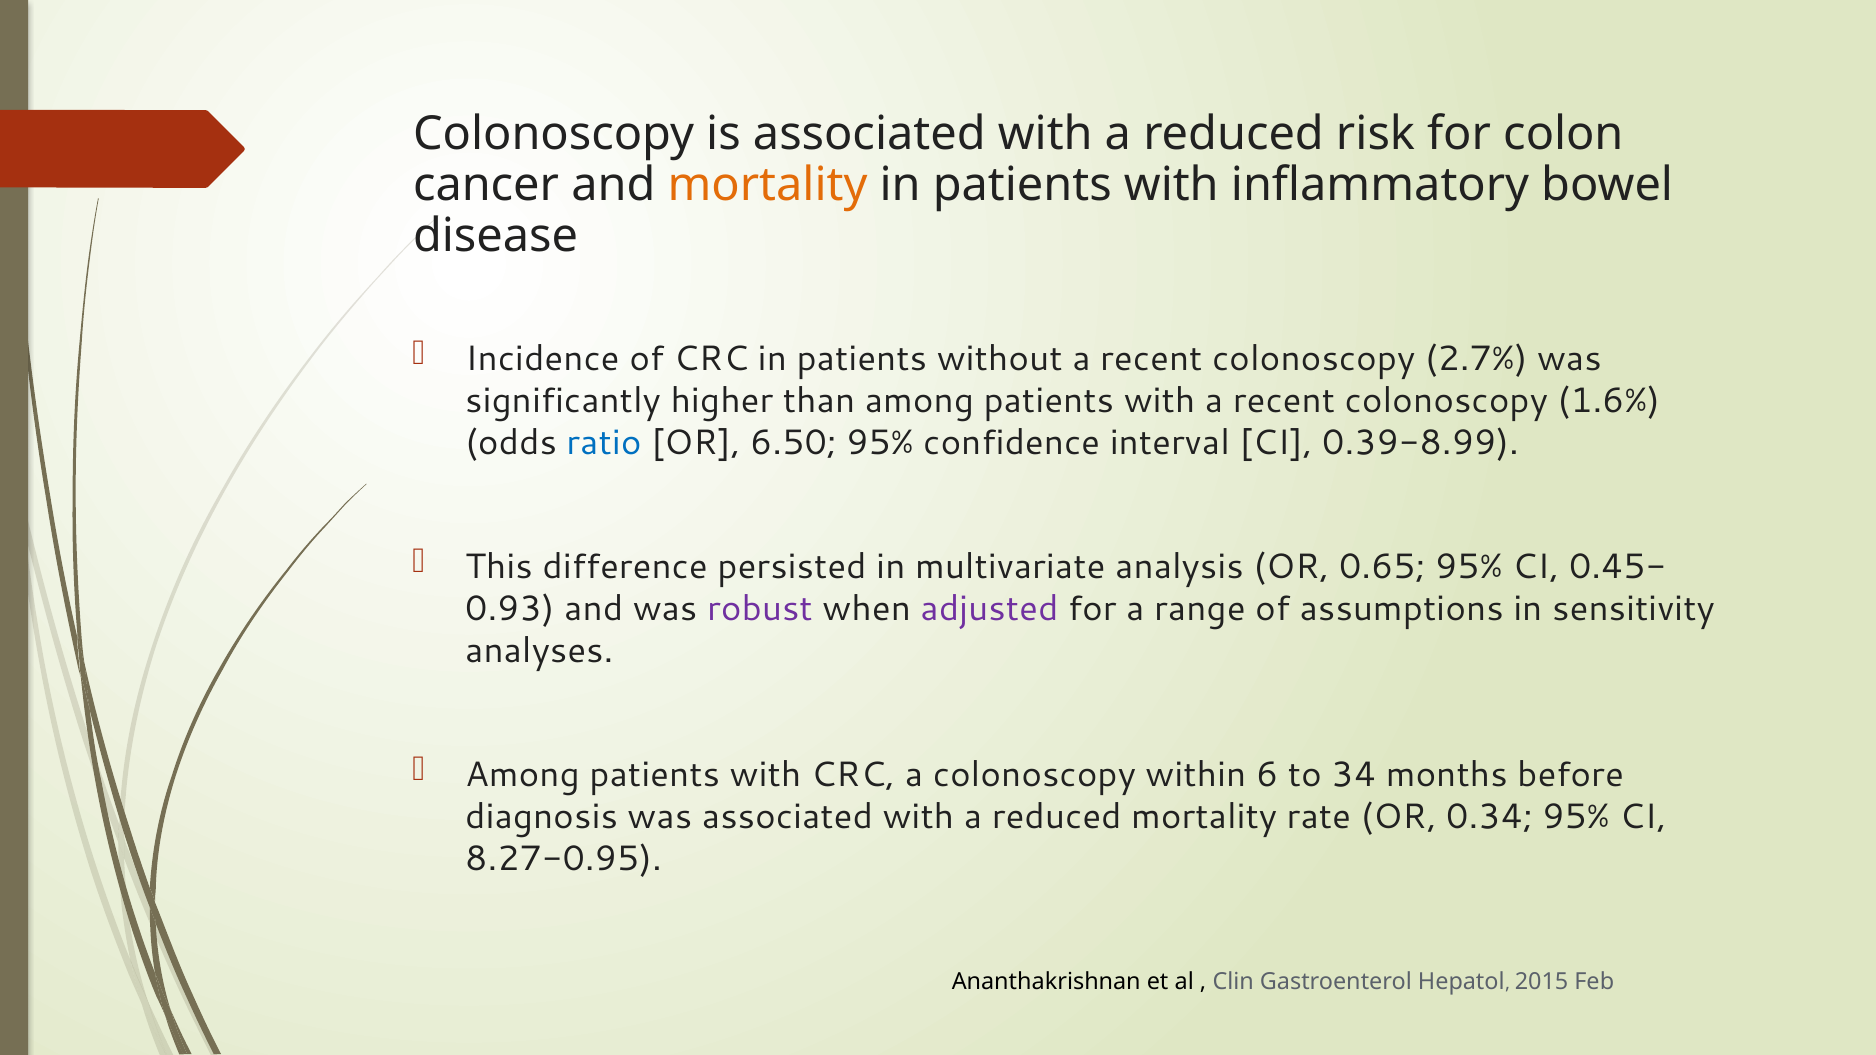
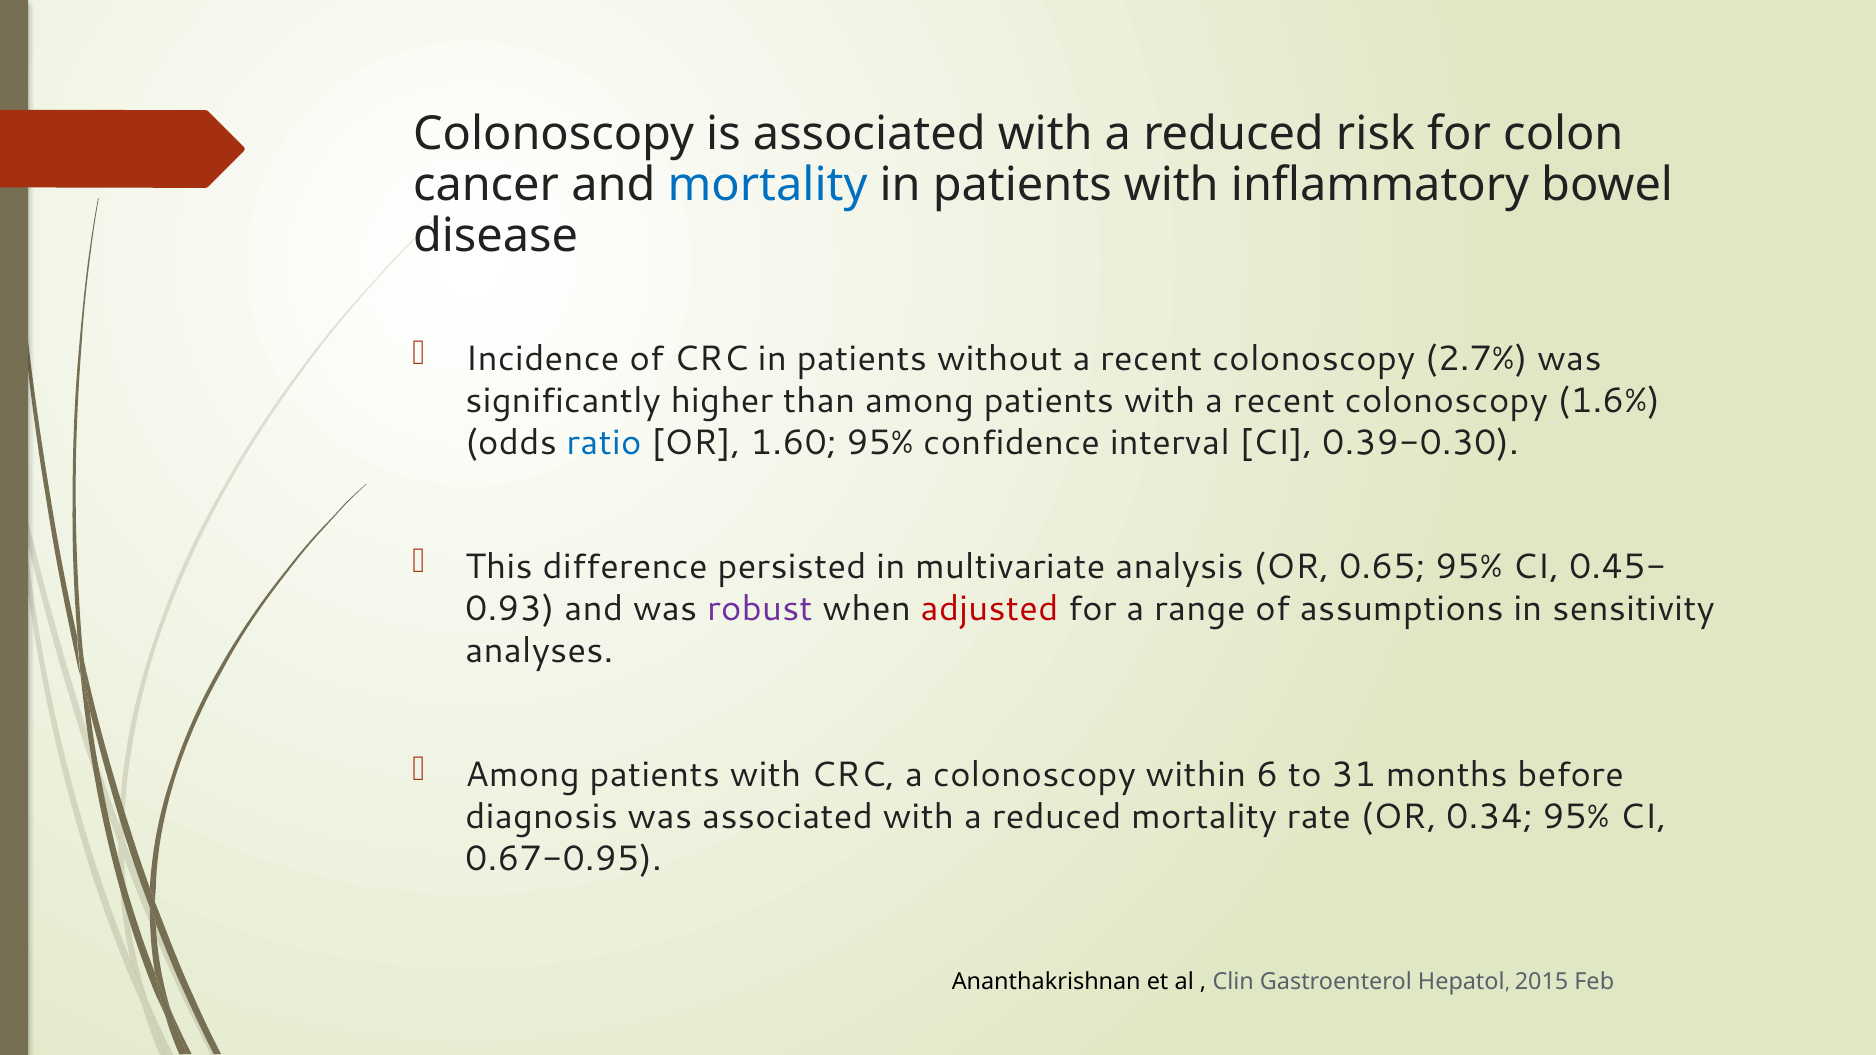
mortality colour: orange -> blue (768, 185)
6.50: 6.50 -> 1.60 (793, 443)
0.39-8.99: 0.39-8.99 -> 0.39-0.30 (1421, 443)
adjusted colour: purple -> red (990, 609)
34: 34 -> 31 (1354, 775)
8.27-0.95: 8.27-0.95 -> 0.67-0.95 (564, 859)
